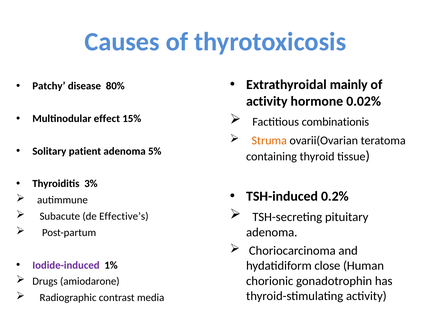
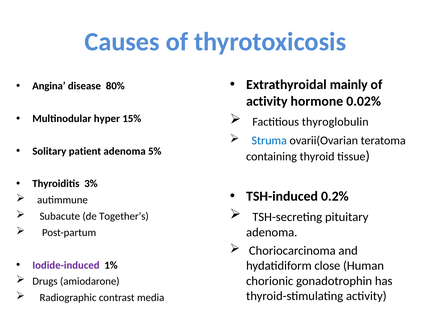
Patchy: Patchy -> Angina (49, 86)
effect: effect -> hyper (107, 119)
combinationis: combinationis -> thyroglobulin (335, 122)
Struma colour: orange -> blue (269, 141)
Effective’s: Effective’s -> Together’s (124, 216)
